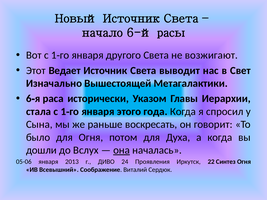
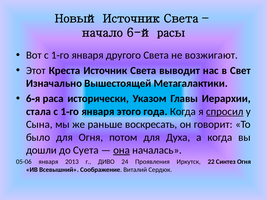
Ведает: Ведает -> Креста (65, 71)
спросил underline: none -> present (225, 112)
Вслух: Вслух -> Суета (86, 150)
